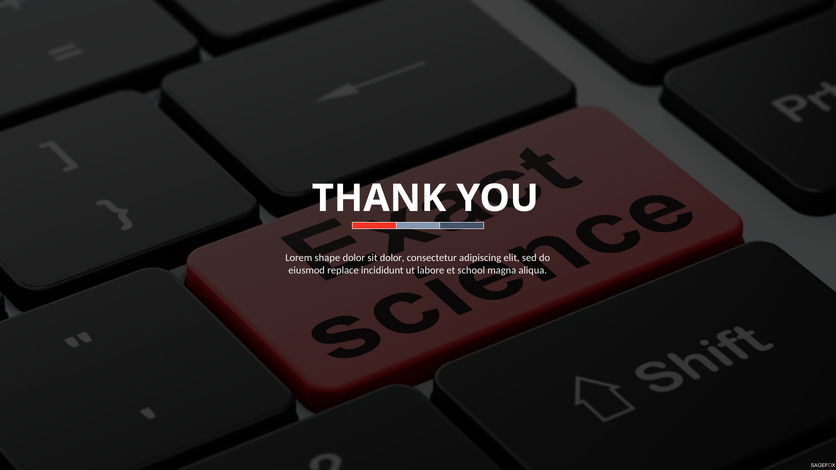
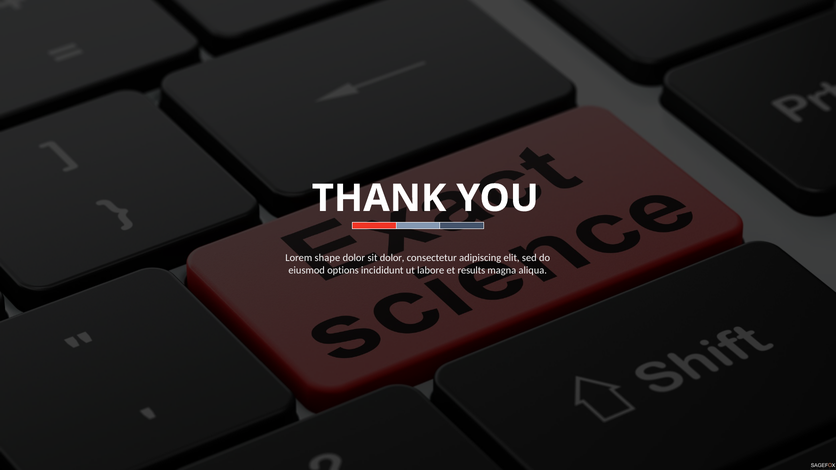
replace: replace -> options (343, 271)
school: school -> results (471, 271)
